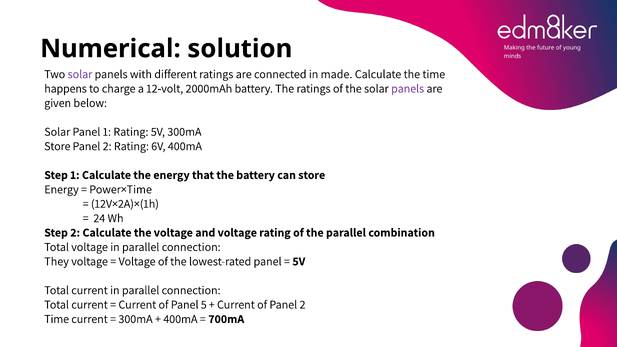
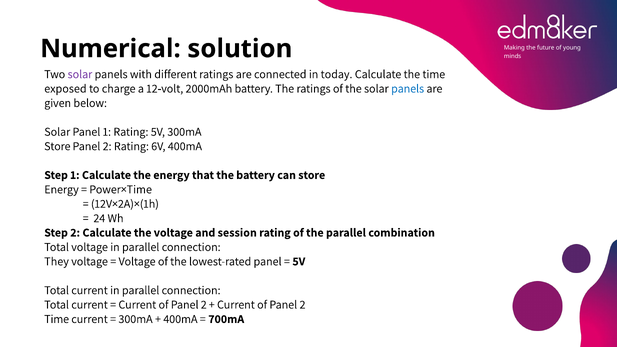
made: made -> today (337, 74)
happens: happens -> exposed (65, 89)
panels colour: purple -> blue (408, 89)
and voltage: voltage -> session (237, 233)
5: 5 -> 2 (204, 305)
